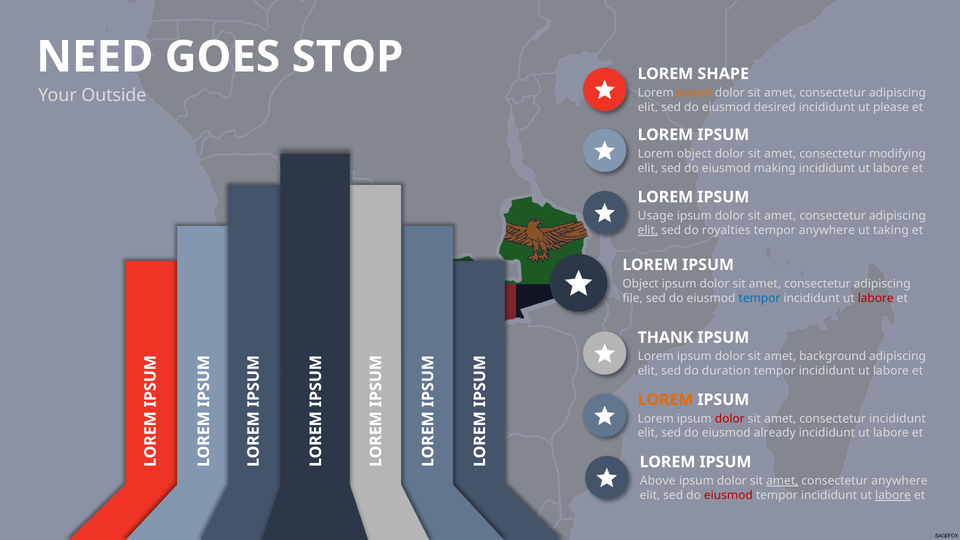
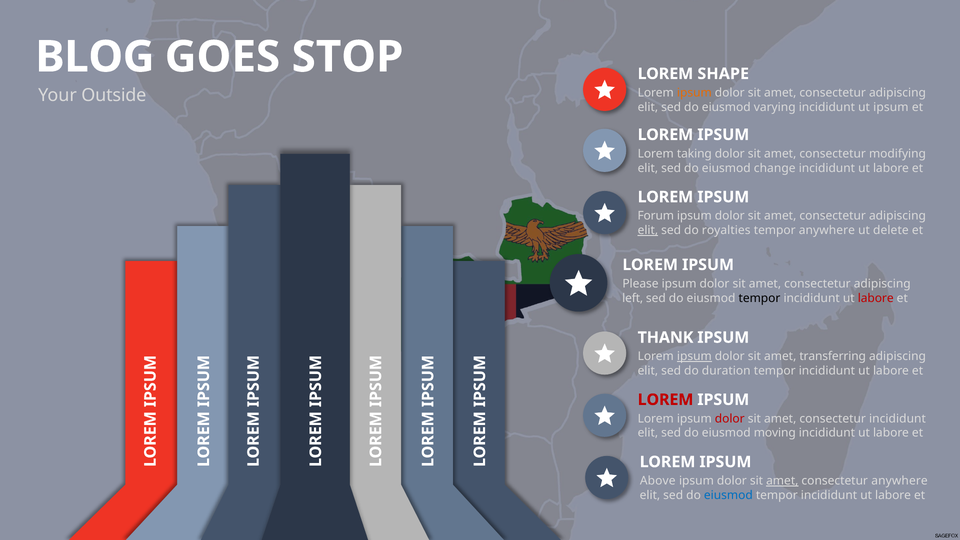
NEED: NEED -> BLOG (95, 57)
desired: desired -> varying (775, 107)
ut please: please -> ipsum (891, 107)
Lorem object: object -> taking (694, 154)
making: making -> change (775, 168)
Usage: Usage -> Forum (656, 216)
taking: taking -> delete (891, 230)
Object: Object -> Please (640, 284)
file: file -> left (633, 298)
tempor colour: blue -> black (759, 298)
ipsum underline: none -> present (694, 356)
background: background -> transferring (833, 356)
LOREM colour: orange -> red (665, 400)
already: already -> moving (775, 433)
eiusmod colour: red -> blue (728, 495)
labore underline: present -> none (893, 495)
